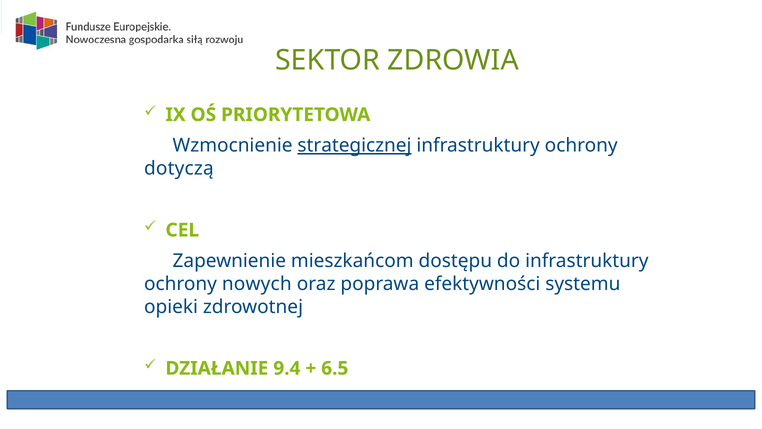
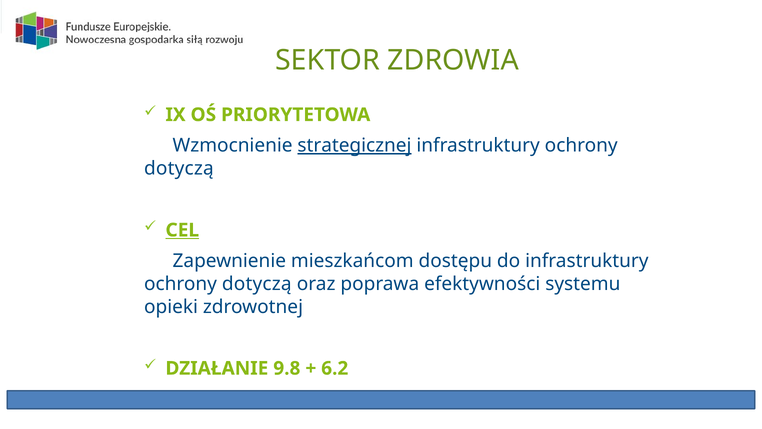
CEL underline: none -> present (182, 230)
nowych: nowych -> dotyczą (257, 284)
9.4: 9.4 -> 9.8 (287, 368)
6.5: 6.5 -> 6.2 (335, 368)
